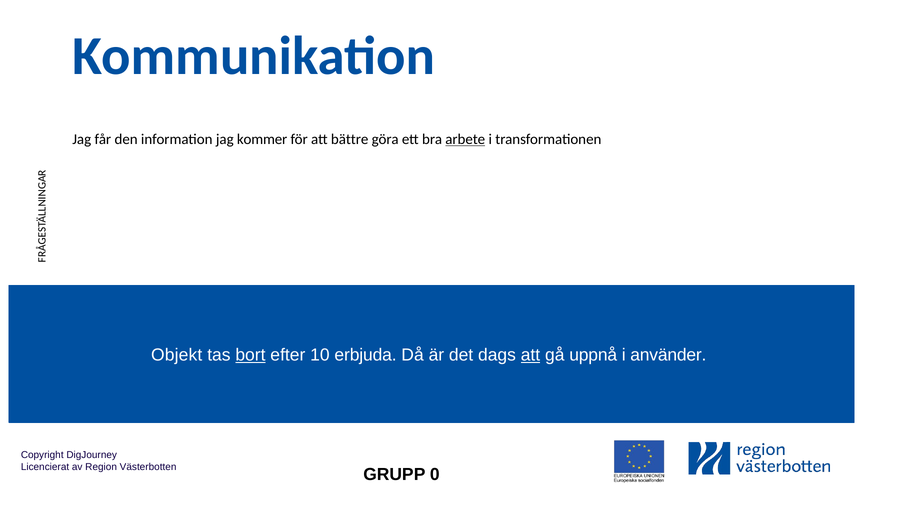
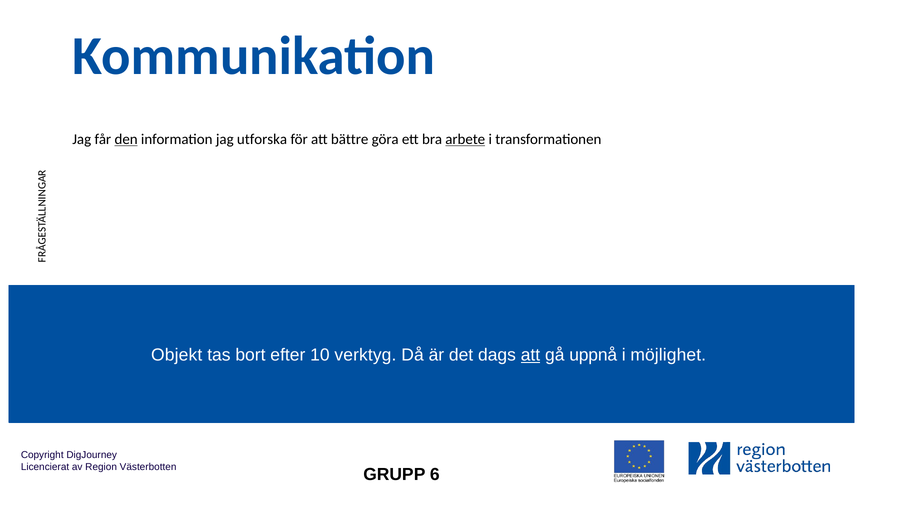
den underline: none -> present (126, 139)
kommer: kommer -> utforska (262, 139)
bort underline: present -> none (250, 355)
erbjuda: erbjuda -> verktyg (365, 355)
använder: använder -> möjlighet (668, 355)
0: 0 -> 6 (435, 474)
